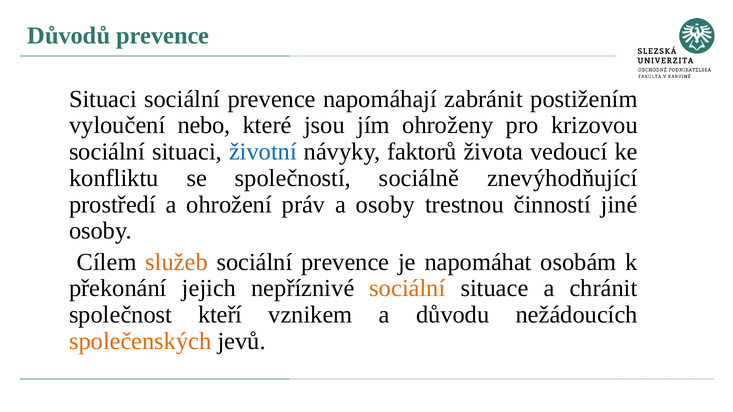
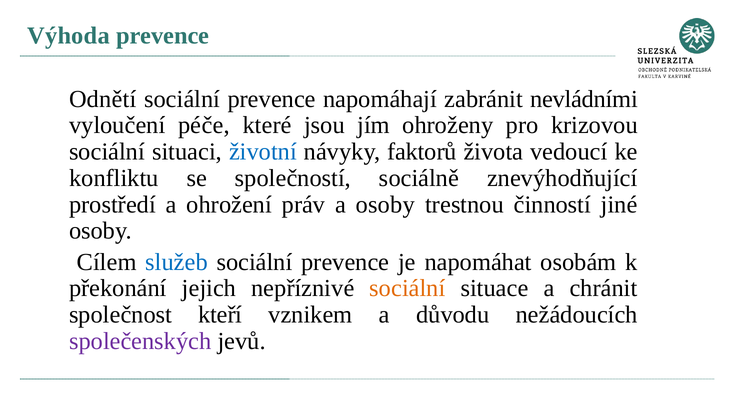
Důvodů: Důvodů -> Výhoda (69, 36)
Situaci: Situaci -> Odnětí (103, 99)
postižením: postižením -> nevládními (584, 99)
nebo: nebo -> péče (204, 125)
služeb colour: orange -> blue (177, 262)
společenských colour: orange -> purple (140, 341)
